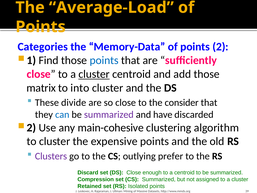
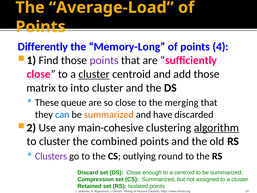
Categories: Categories -> Differently (43, 47)
Memory-Data: Memory-Data -> Memory-Long (127, 47)
2: 2 -> 4 (221, 47)
points colour: blue -> purple (104, 60)
divide: divide -> queue (74, 103)
consider: consider -> merging (182, 103)
summarized colour: purple -> orange (109, 115)
algorithm underline: none -> present (216, 127)
expensive: expensive -> combined (114, 141)
prefer: prefer -> round (171, 156)
